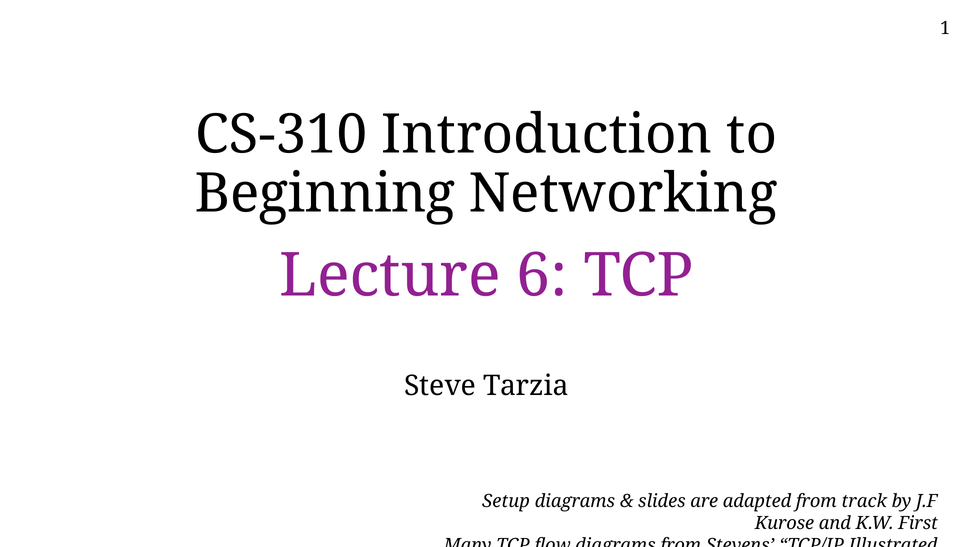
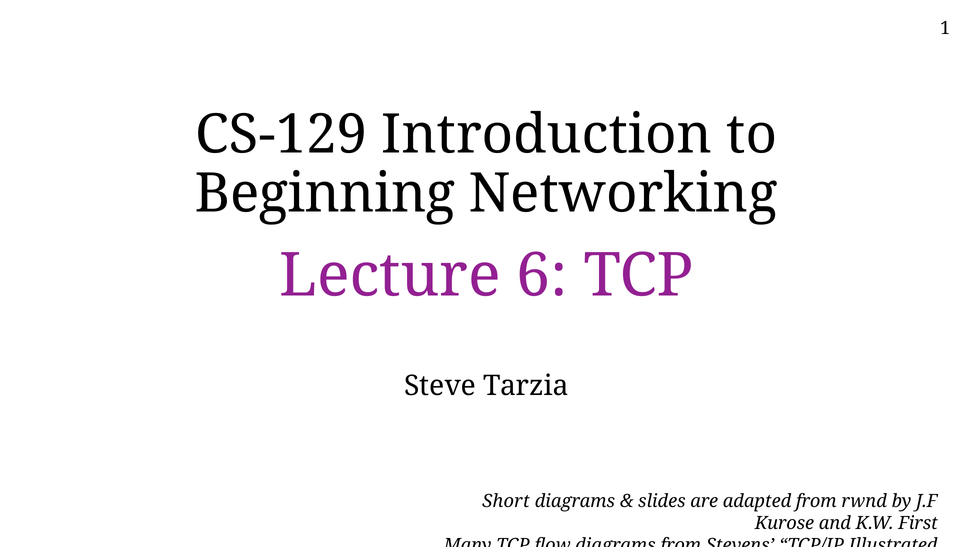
CS-310: CS-310 -> CS-129 (281, 135)
Setup: Setup -> Short (506, 502)
track: track -> rwnd (864, 502)
